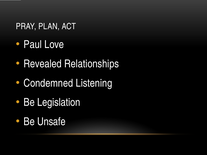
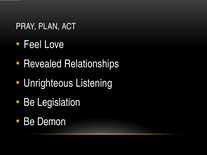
Paul: Paul -> Feel (33, 45)
Condemned: Condemned -> Unrighteous (48, 83)
Unsafe: Unsafe -> Demon (51, 122)
